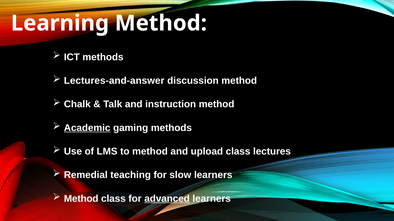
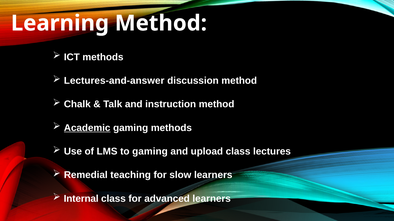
to method: method -> gaming (150, 152)
Method: Method -> Internal (81, 199)
advanced underline: present -> none (167, 199)
